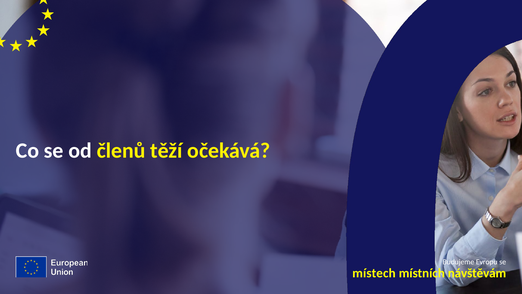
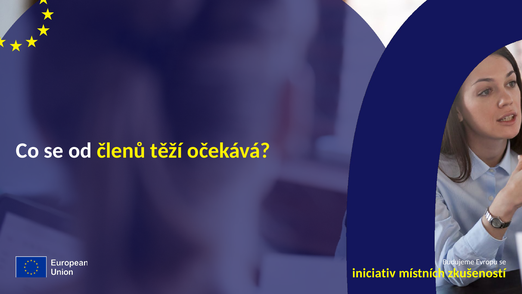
místech: místech -> iniciativ (374, 273)
návštěvám: návštěvám -> zkušeností (477, 273)
